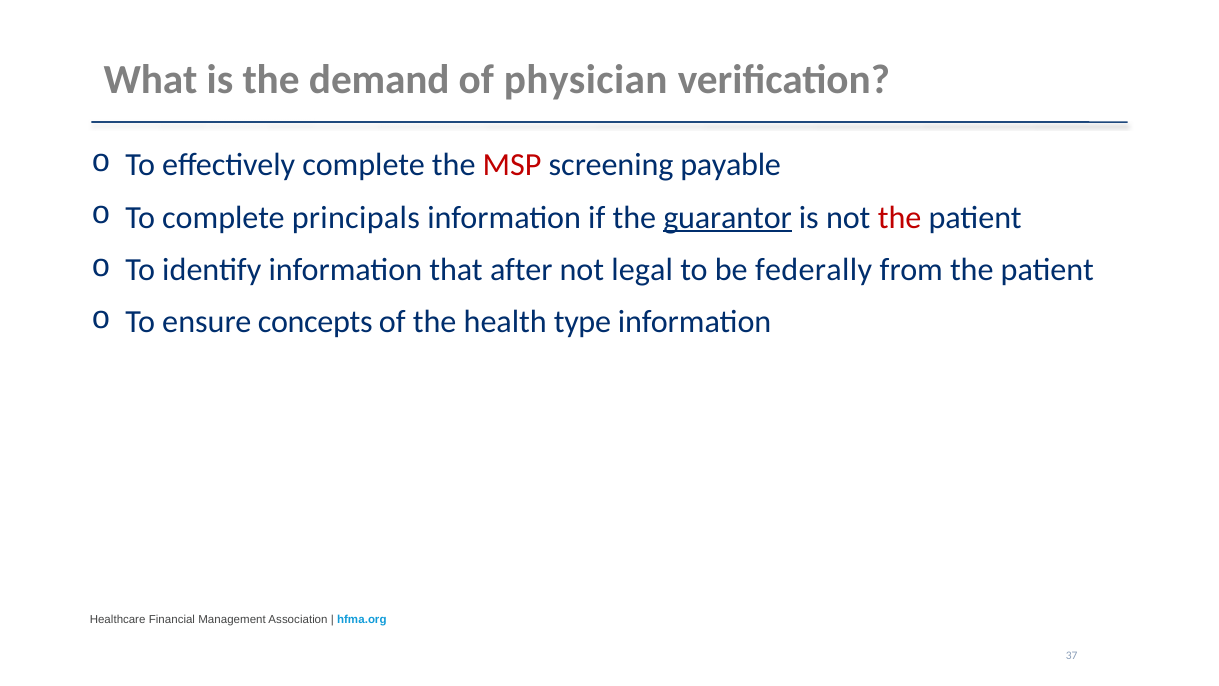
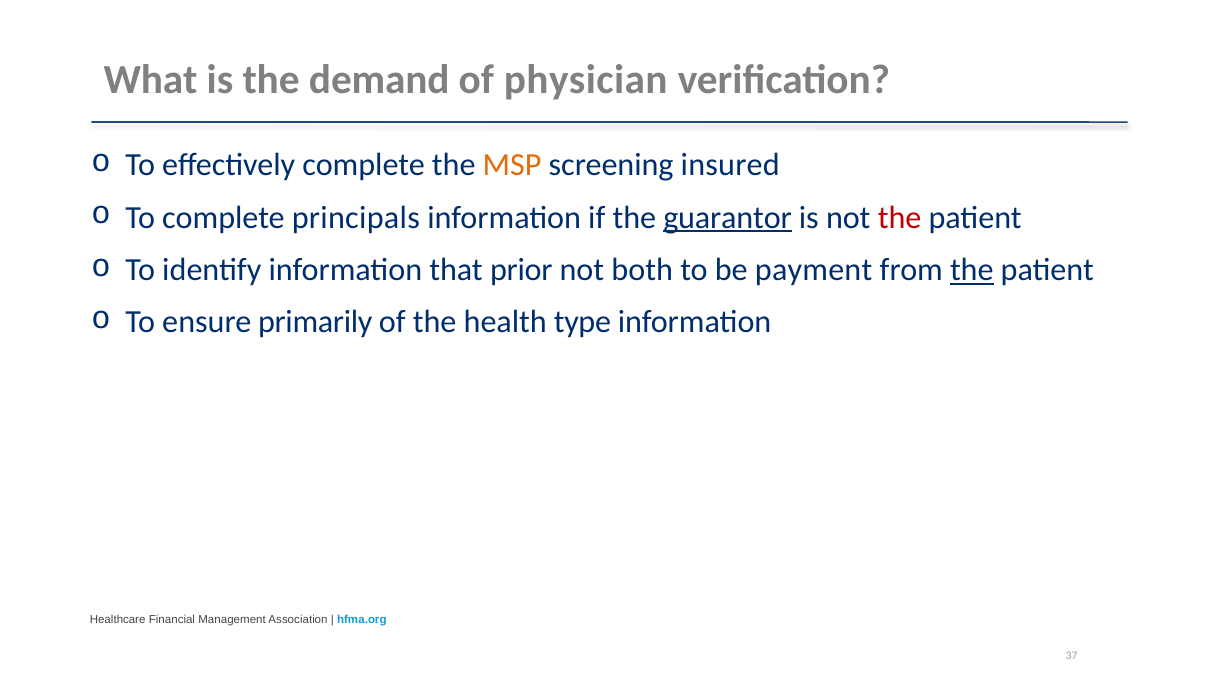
MSP colour: red -> orange (512, 165)
payable: payable -> insured (730, 165)
after: after -> prior (521, 270)
legal: legal -> both (642, 270)
federally: federally -> payment (814, 270)
the underline: none -> present (972, 270)
concepts: concepts -> primarily (315, 322)
